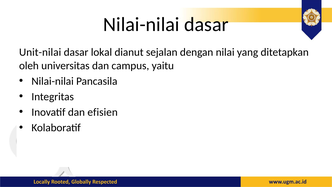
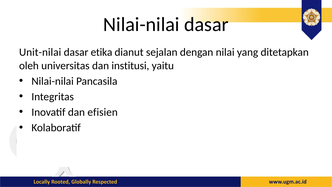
lokal: lokal -> etika (102, 52)
campus: campus -> institusi (130, 66)
